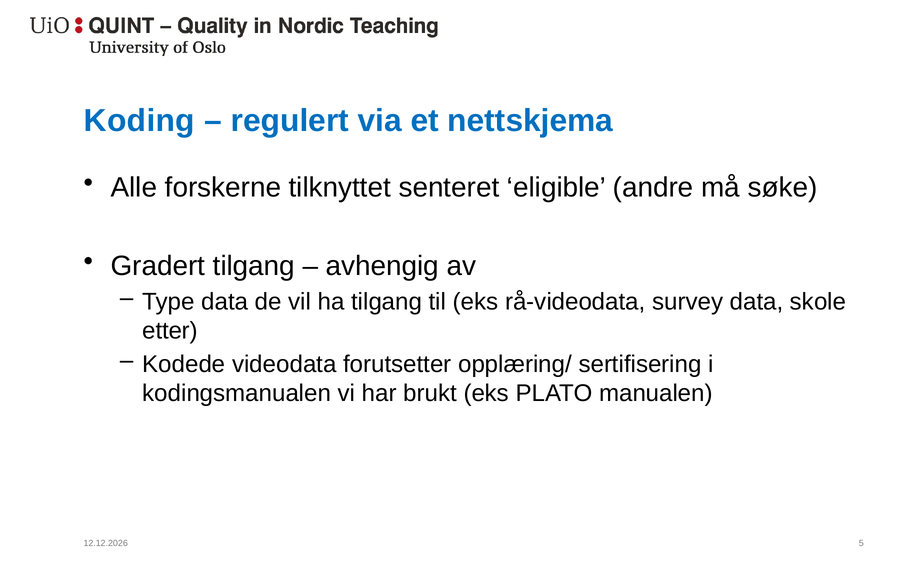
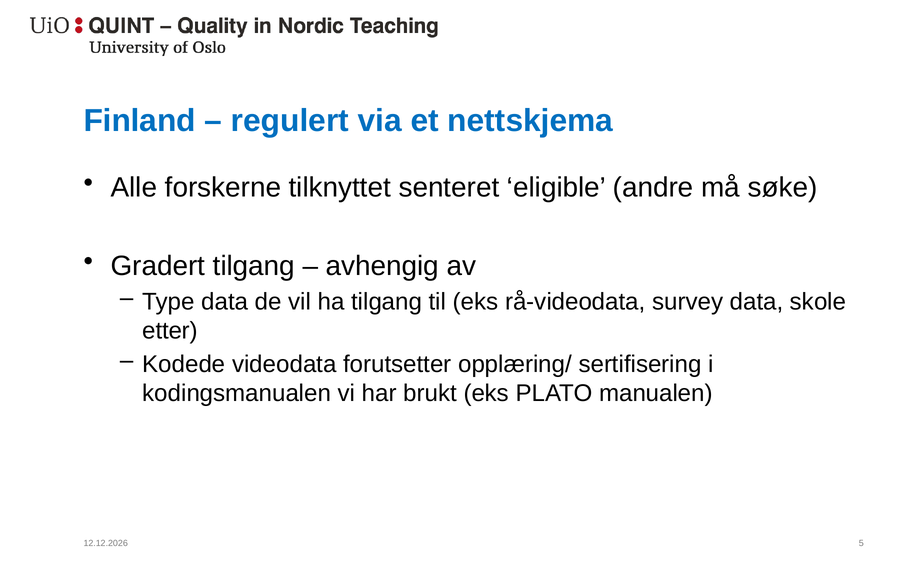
Koding: Koding -> Finland (140, 121)
